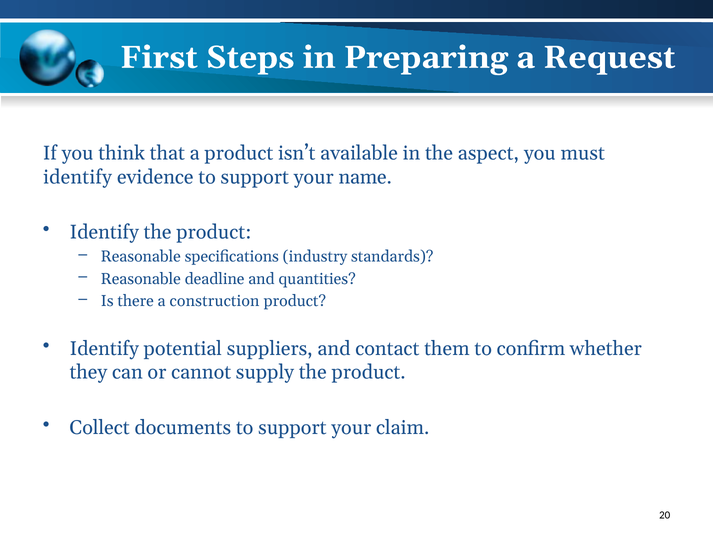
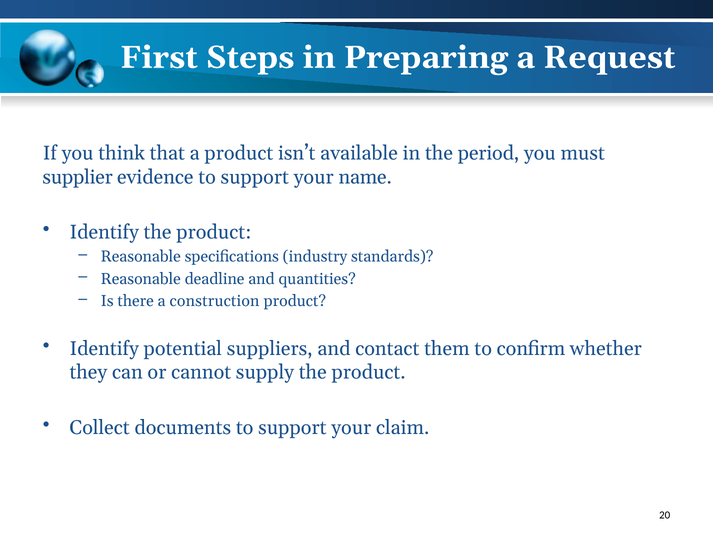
aspect: aspect -> period (489, 153)
identify: identify -> supplier (78, 177)
